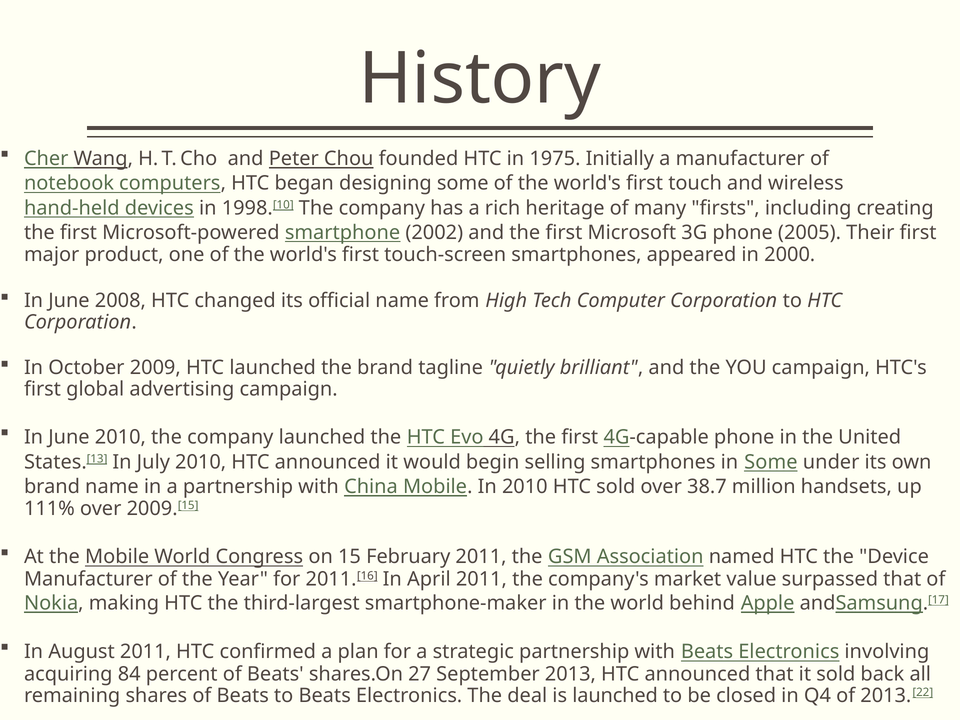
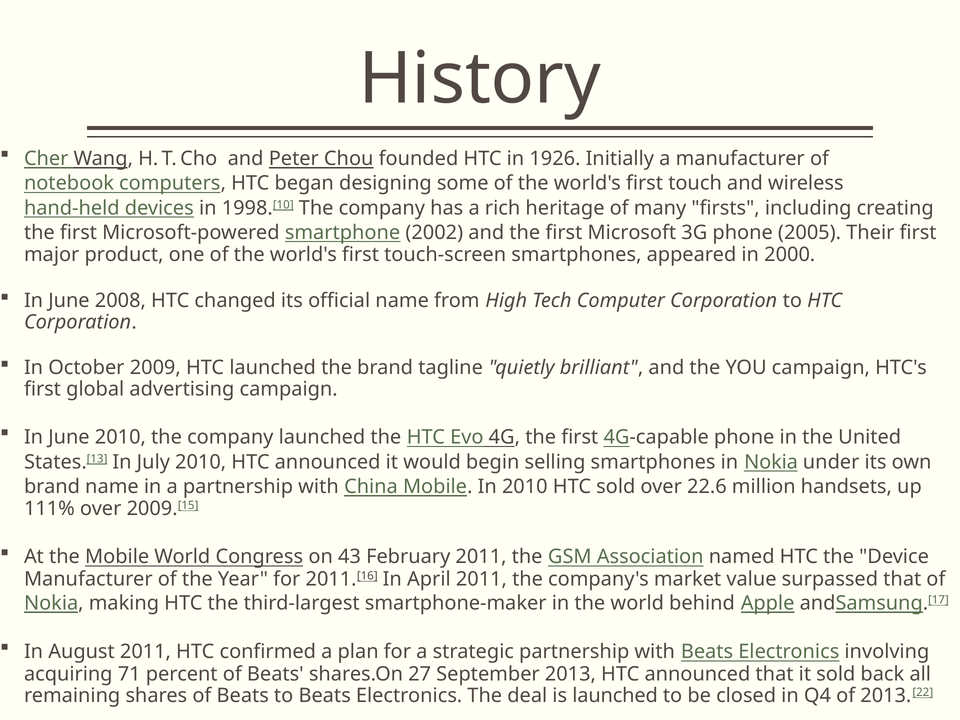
1975: 1975 -> 1926 (555, 159)
in Some: Some -> Nokia (771, 462)
38.7: 38.7 -> 22.6 (707, 487)
15: 15 -> 43 (349, 557)
84: 84 -> 71 (129, 674)
